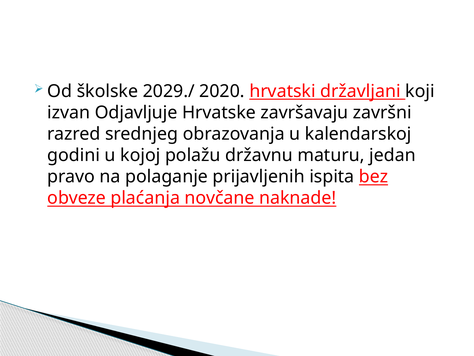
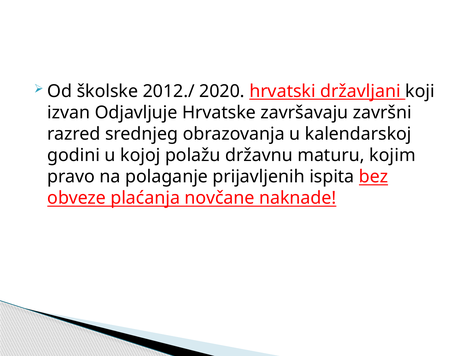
2029./: 2029./ -> 2012./ (169, 91)
jedan: jedan -> kojim (392, 155)
